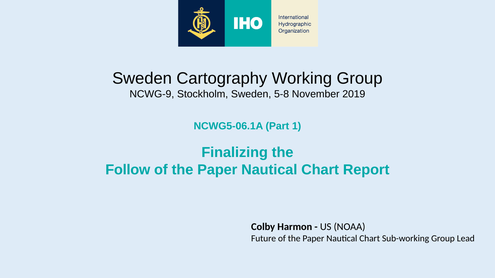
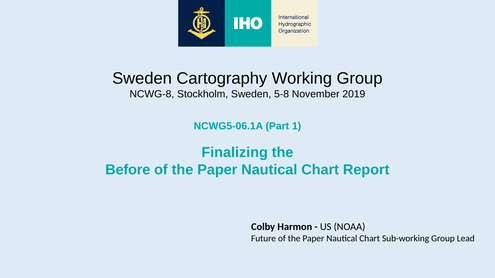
NCWG-9: NCWG-9 -> NCWG-8 (152, 94)
Follow: Follow -> Before (128, 170)
